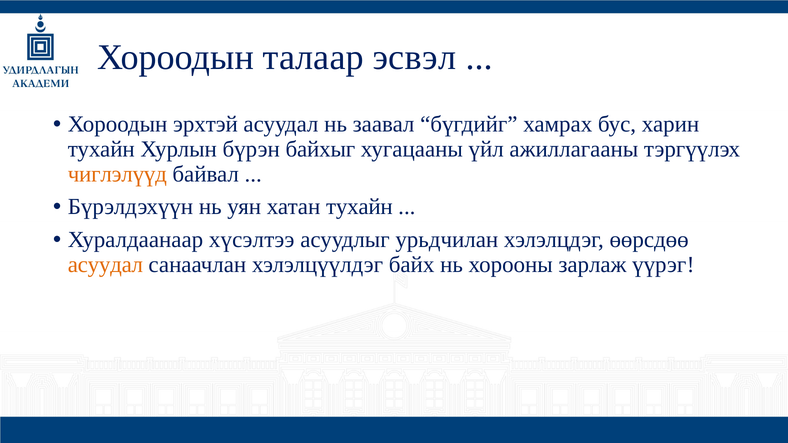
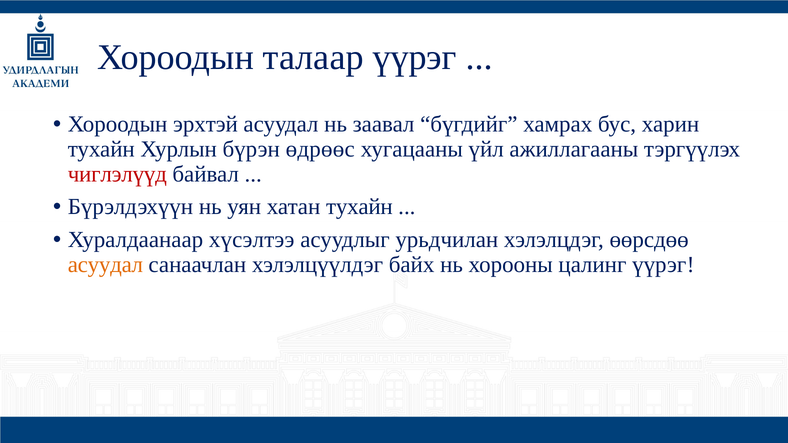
талаар эсвэл: эсвэл -> үүрэг (415, 57)
байхыг: байхыг -> өдрөөс (320, 149)
чиглэлүүд colour: orange -> red (117, 174)
зарлаж: зарлаж -> цалинг (592, 265)
